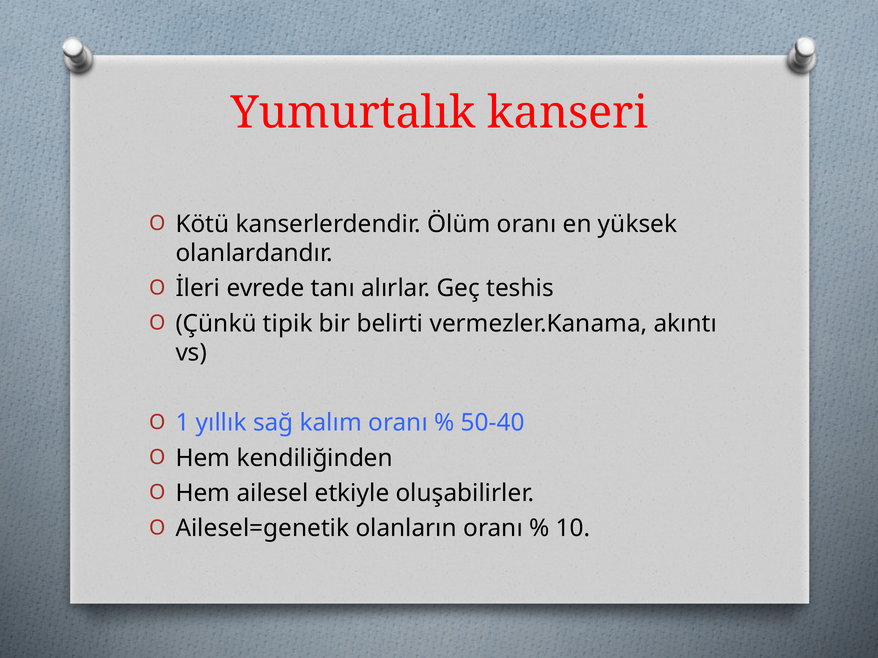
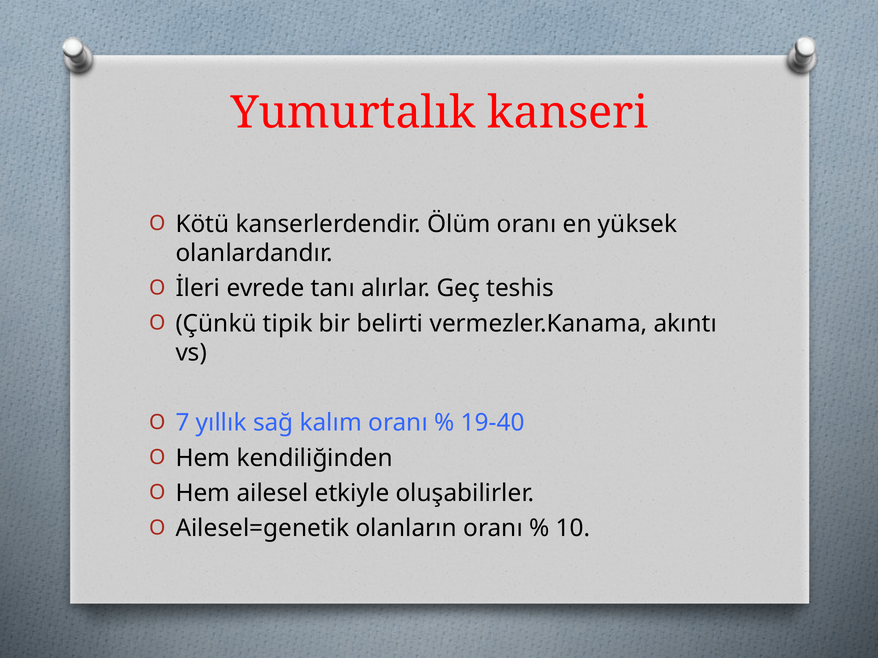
1: 1 -> 7 (183, 423)
50-40: 50-40 -> 19-40 (493, 423)
